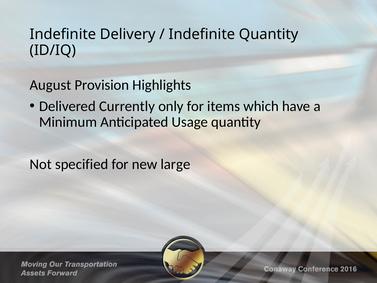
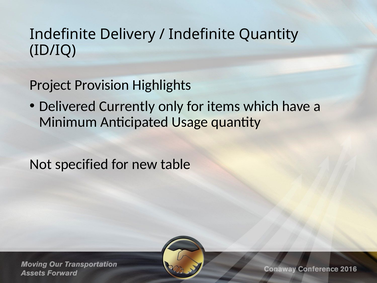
August: August -> Project (51, 85)
large: large -> table (175, 164)
